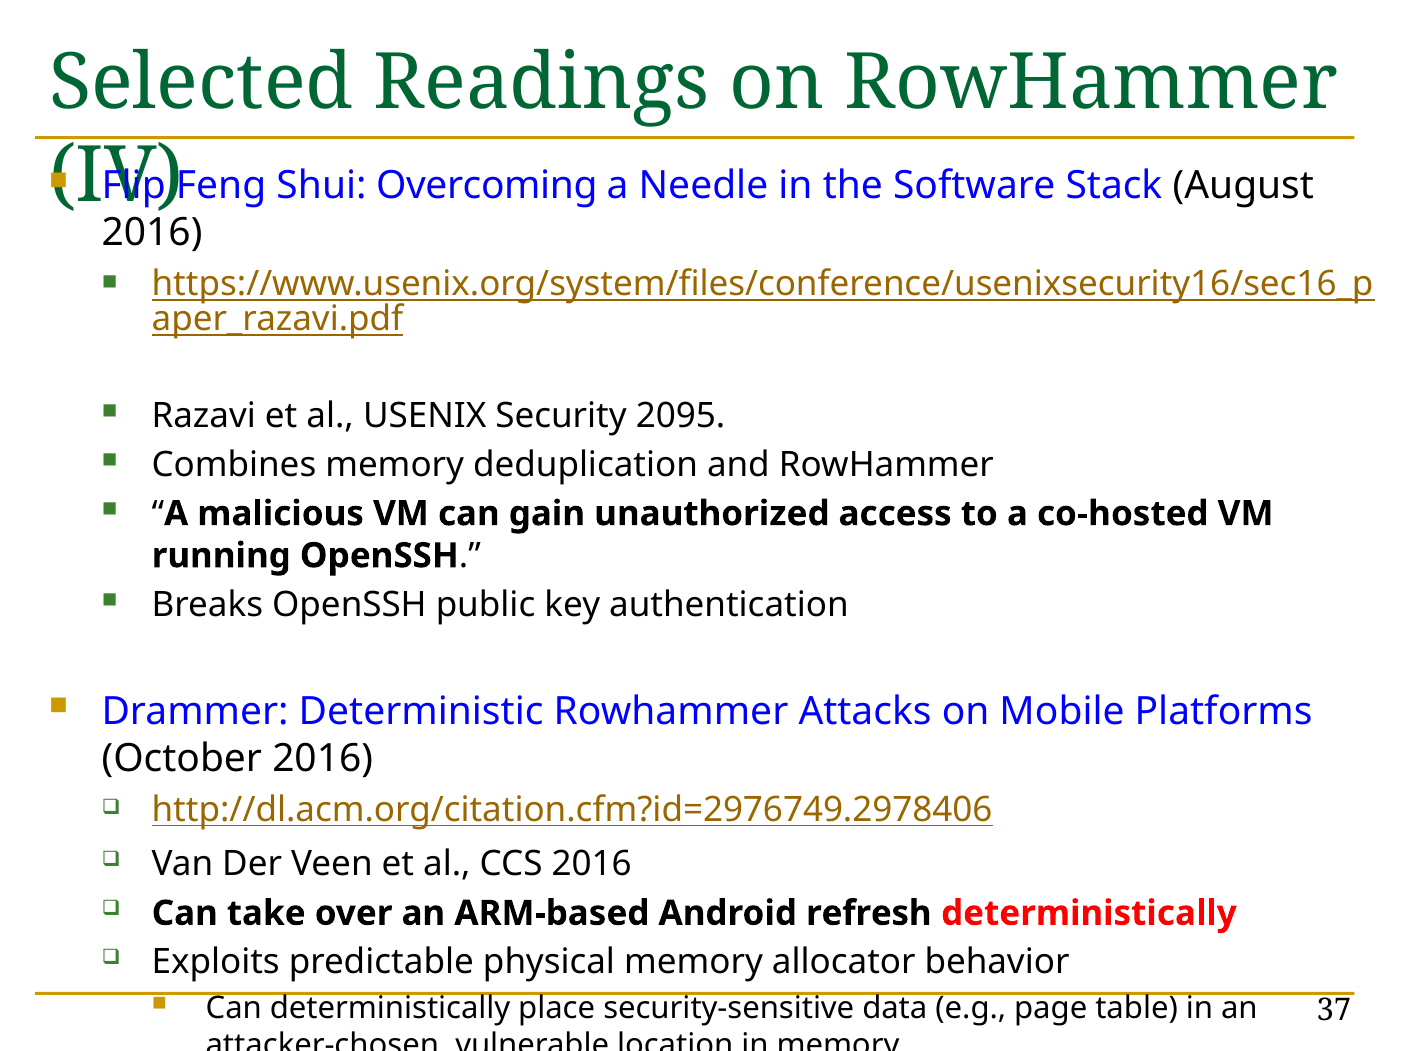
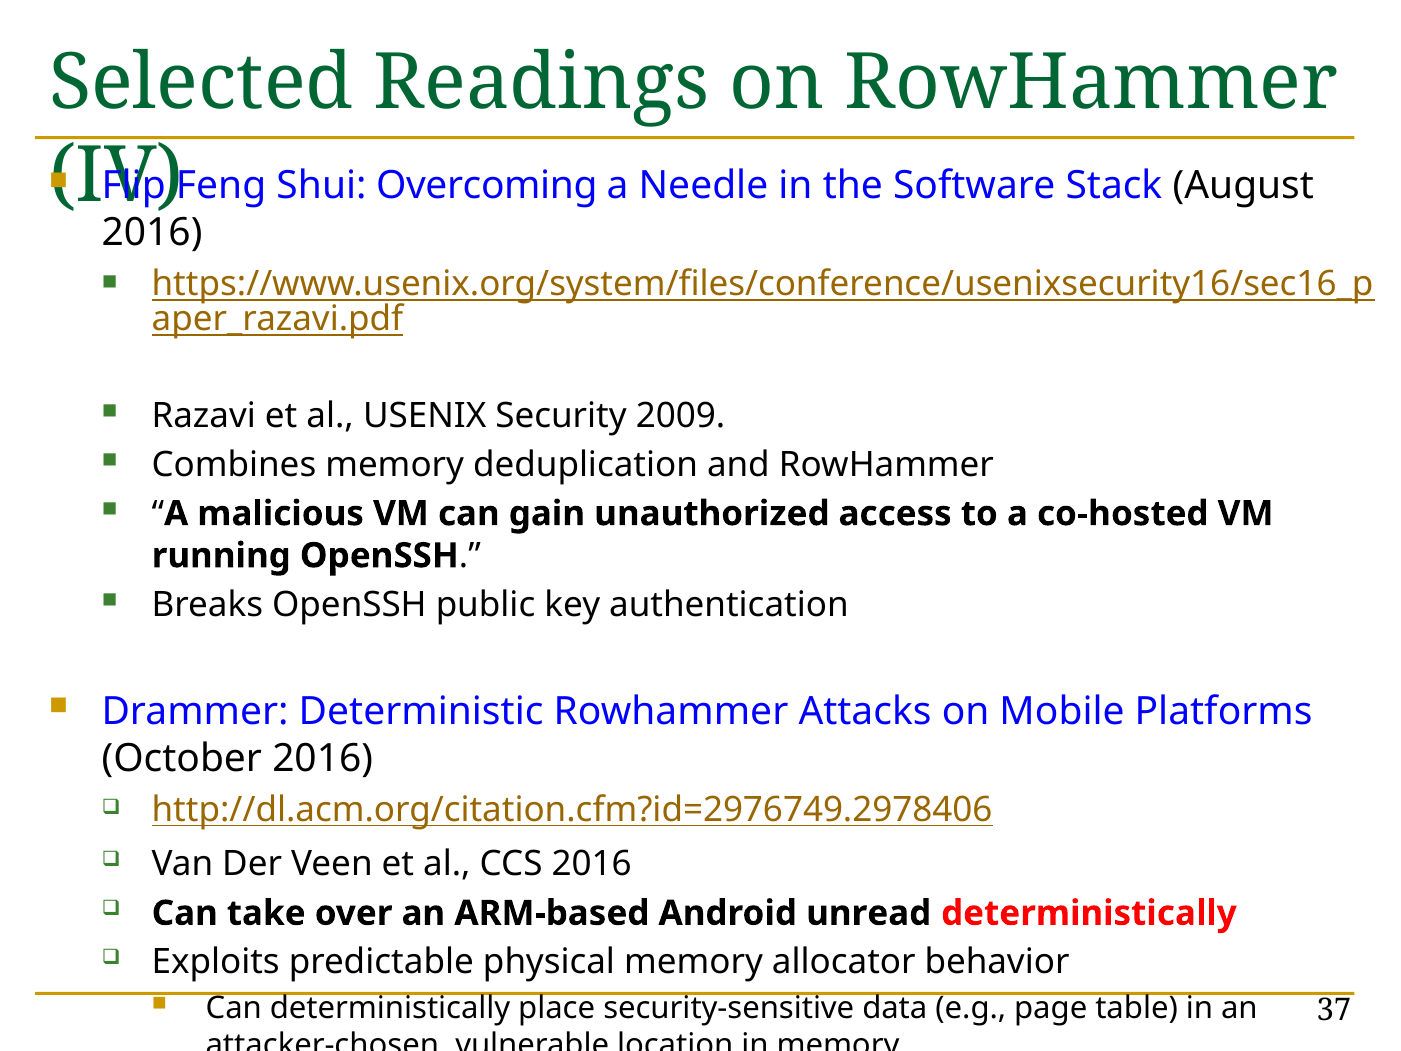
2095: 2095 -> 2009 (681, 415)
refresh: refresh -> unread (869, 913)
